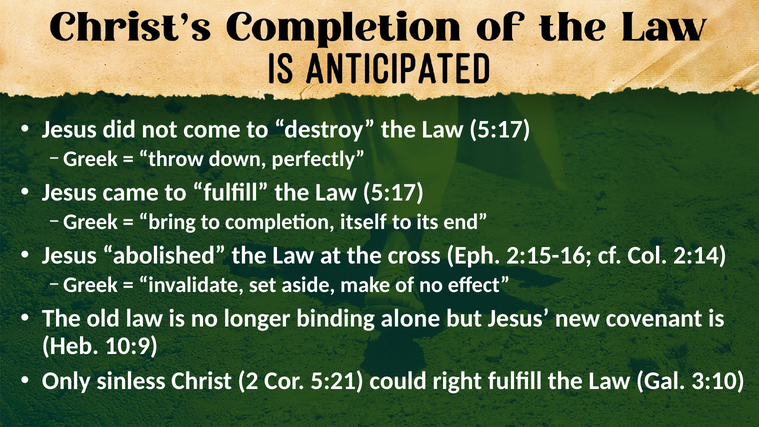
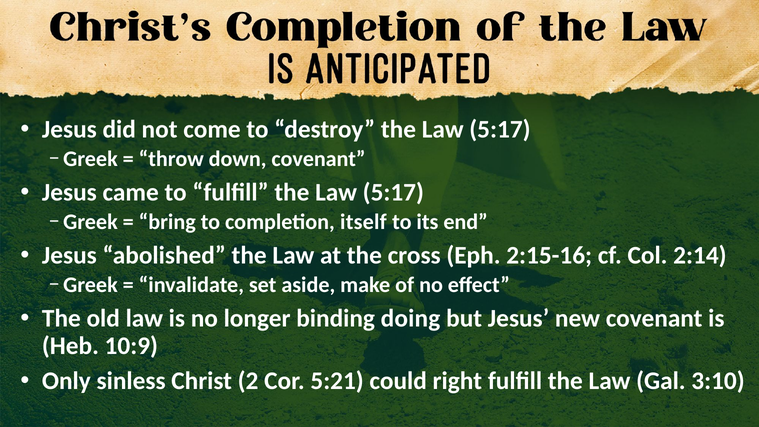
down perfectly: perfectly -> covenant (318, 159)
alone: alone -> doing (411, 318)
